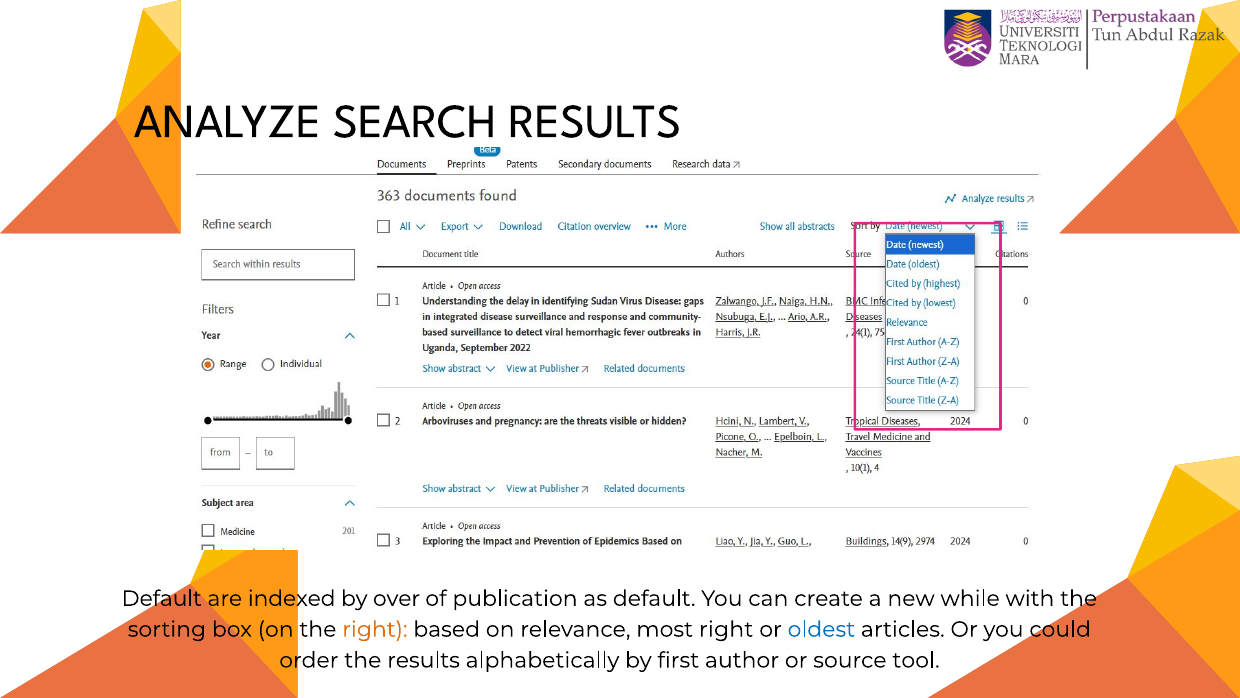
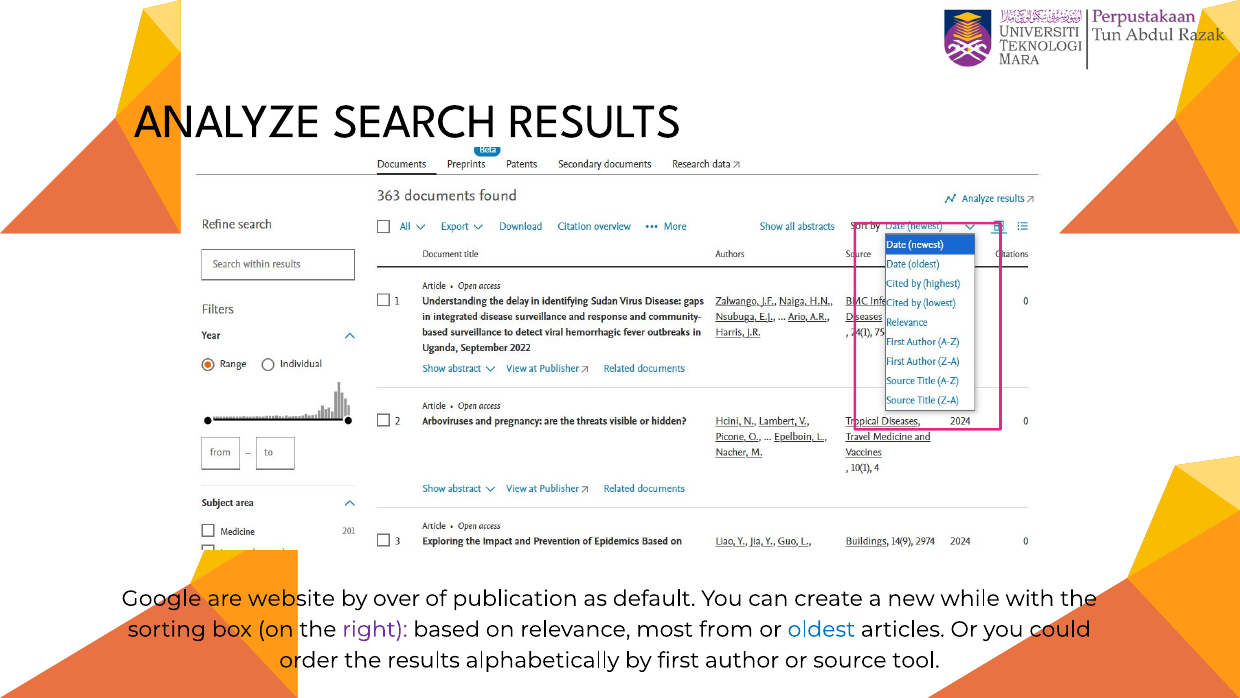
Default: Default -> Google (161, 598)
indexed: indexed -> website (292, 598)
right colour: orange -> purple (375, 629)
most right: right -> from (726, 629)
